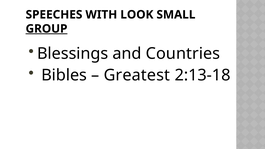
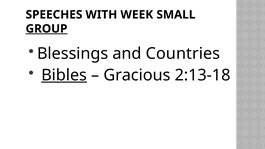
LOOK: LOOK -> WEEK (137, 15)
Bibles underline: none -> present (64, 75)
Greatest: Greatest -> Gracious (137, 75)
